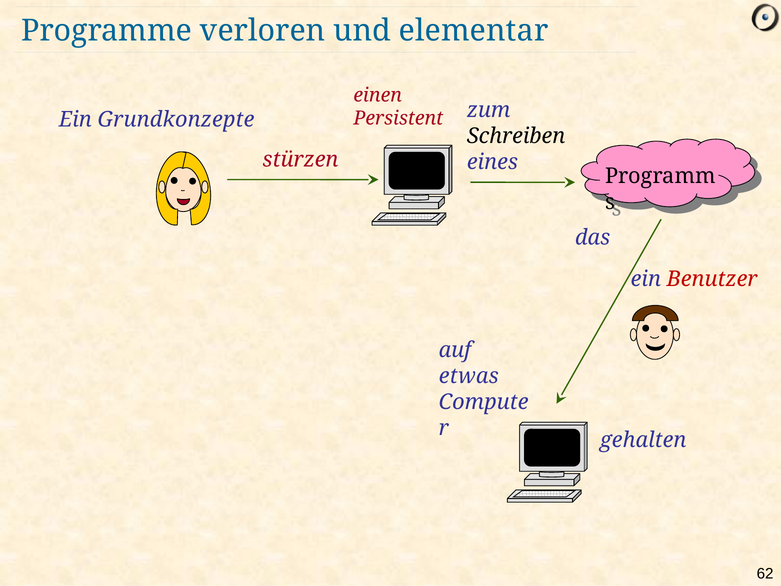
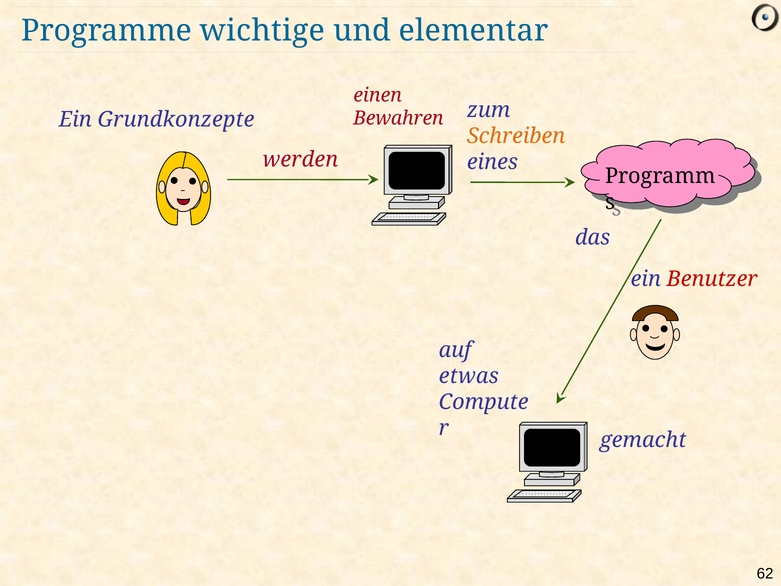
verloren: verloren -> wichtige (263, 31)
Persistent: Persistent -> Bewahren (398, 118)
Schreiben colour: black -> orange (516, 136)
stürzen: stürzen -> werden (300, 159)
gehalten: gehalten -> gemacht (643, 440)
